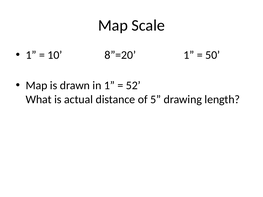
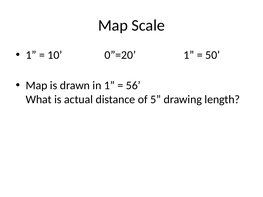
8”=20: 8”=20 -> 0”=20 (120, 55)
52: 52 -> 56 (133, 86)
